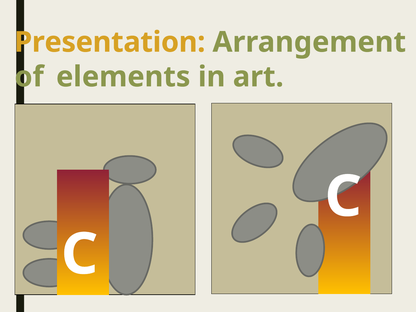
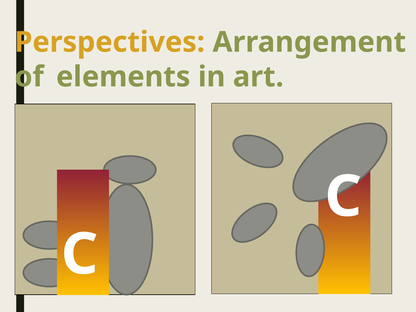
Presentation: Presentation -> Perspectives (110, 42)
